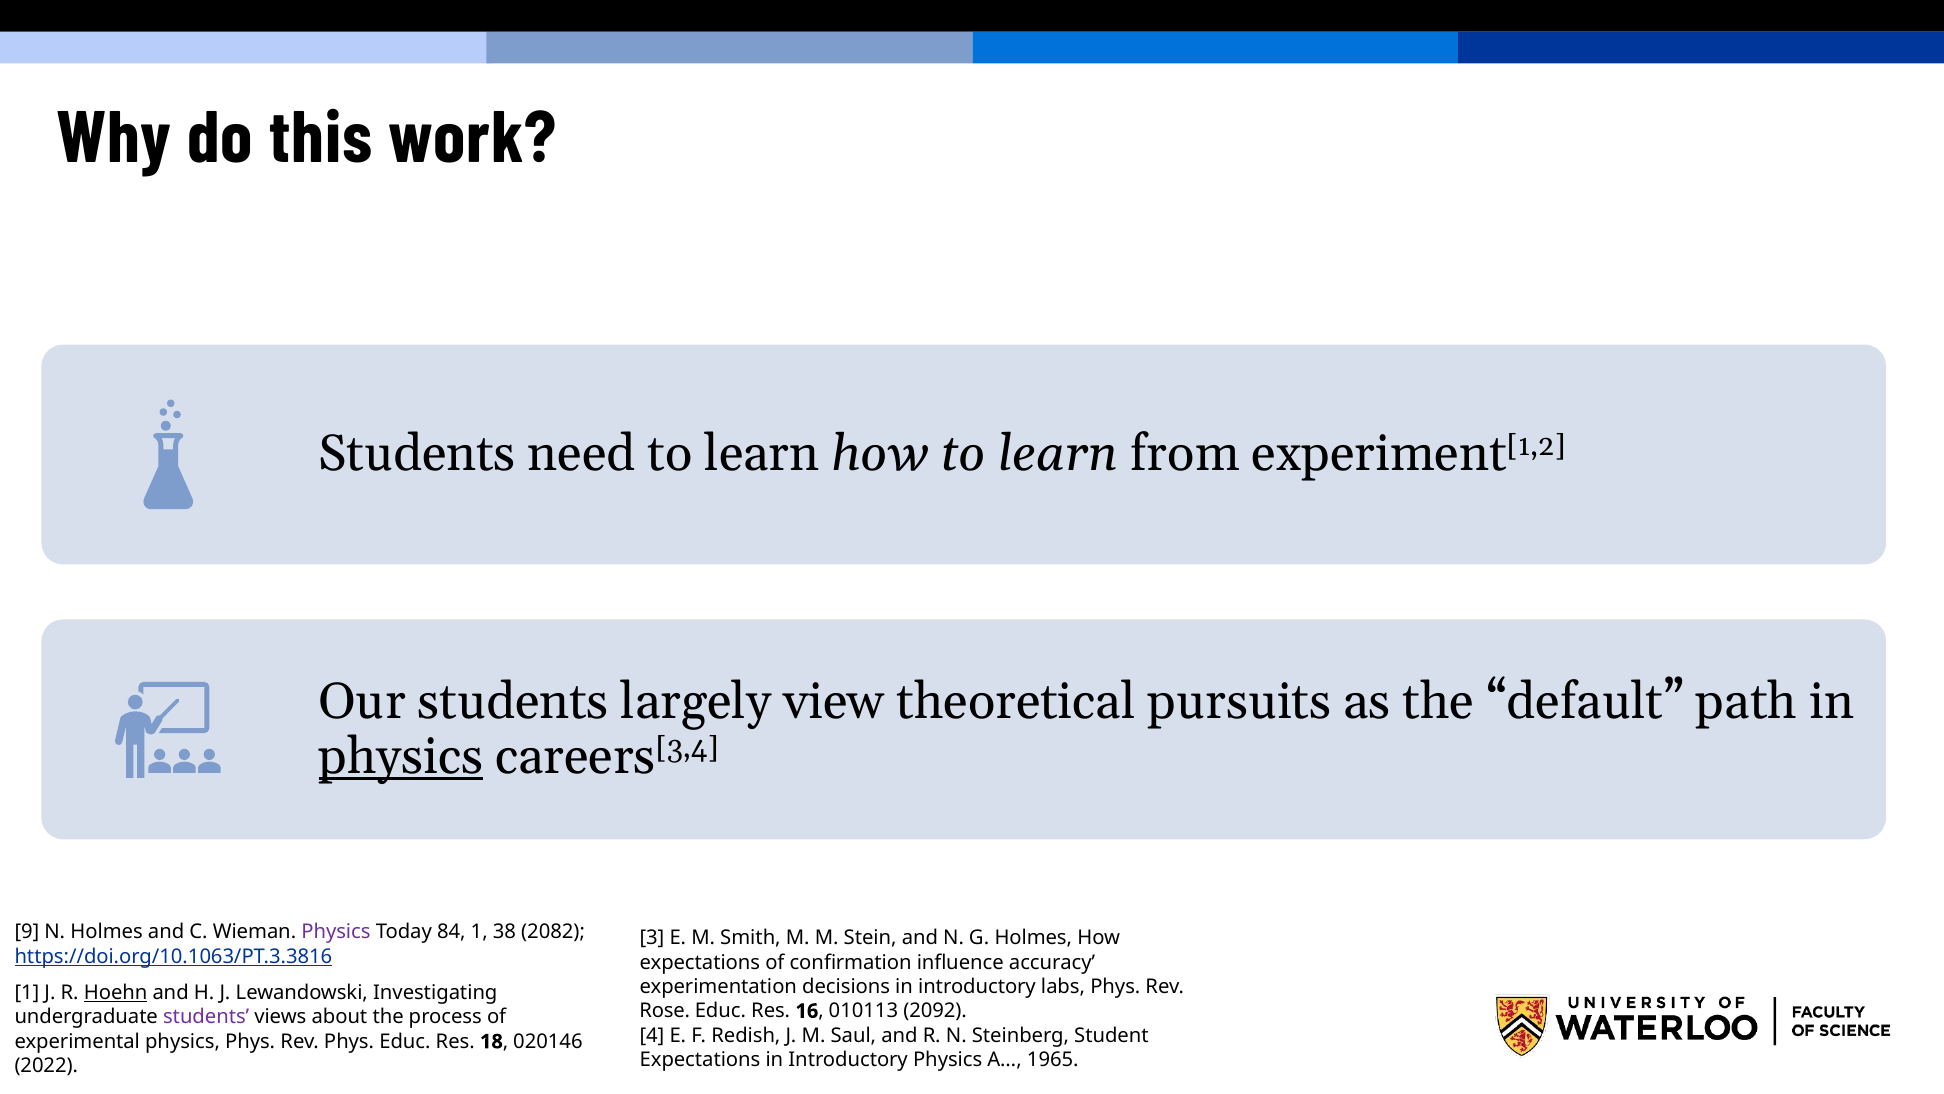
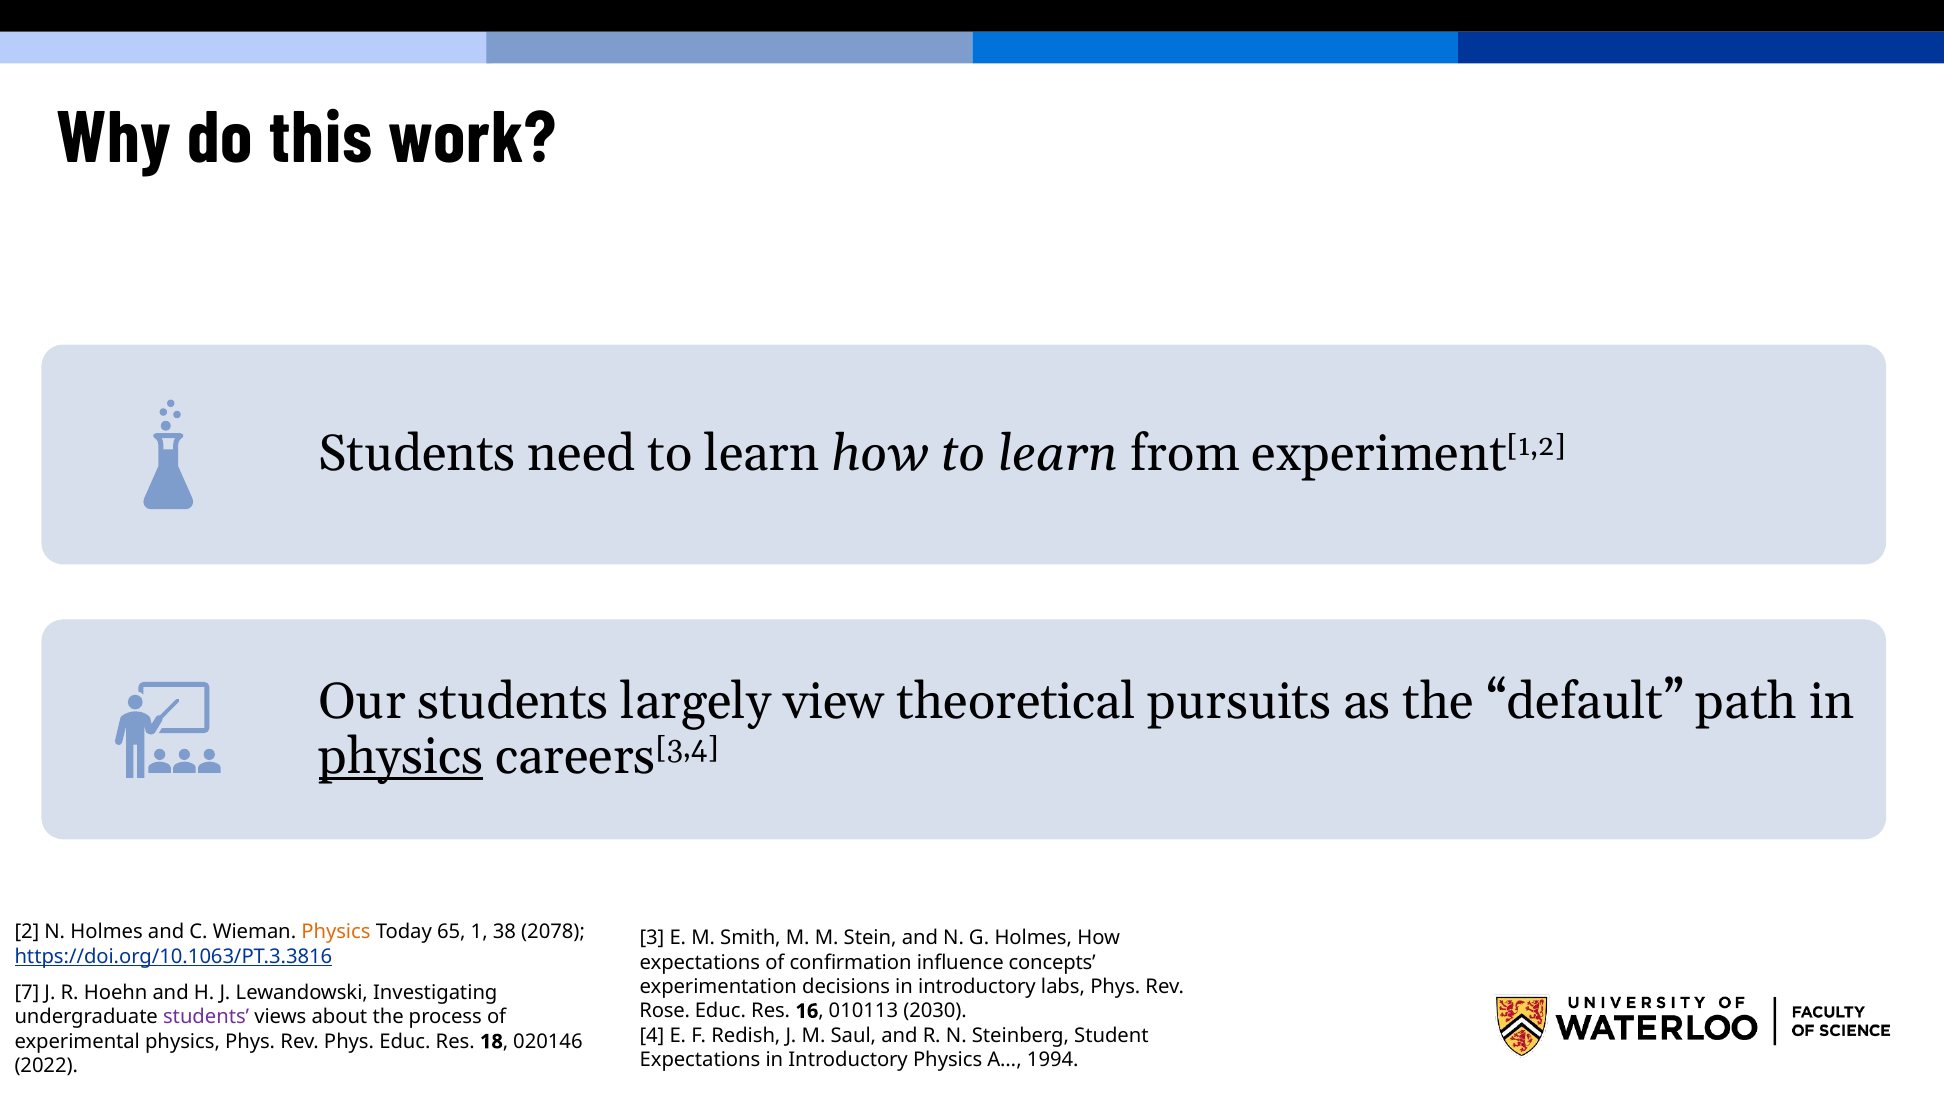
9: 9 -> 2 (27, 932)
Physics colour: purple -> orange (336, 932)
84: 84 -> 65 (451, 932)
2082: 2082 -> 2078 (553, 932)
accuracy: accuracy -> concepts (1052, 962)
1: 1 -> 7 (27, 992)
Hoehn underline: present -> none (116, 992)
2092: 2092 -> 2030 (935, 1011)
1965: 1965 -> 1994 (1053, 1059)
